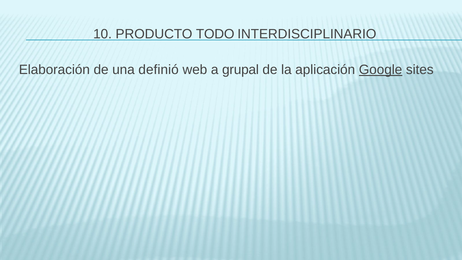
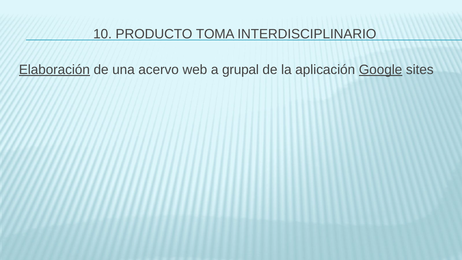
TODO: TODO -> TOMA (215, 34)
Elaboración underline: none -> present (54, 70)
definió: definió -> acervo (159, 70)
